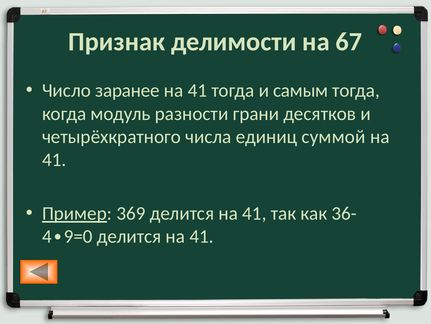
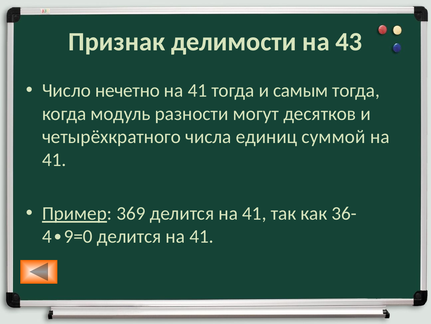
67: 67 -> 43 (349, 42)
заранее: заранее -> нечетно (128, 90)
грани: грани -> могут (256, 113)
